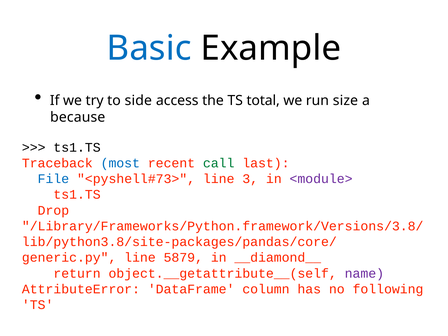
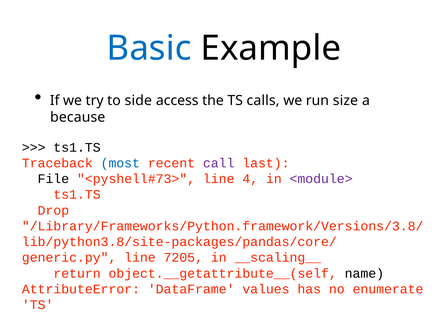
total: total -> calls (263, 100)
call colour: green -> purple (219, 163)
File colour: blue -> black (53, 179)
3: 3 -> 4 (250, 179)
5879: 5879 -> 7205 (183, 258)
__diamond__: __diamond__ -> __scaling__ (278, 258)
name colour: purple -> black (364, 273)
column: column -> values (266, 289)
following: following -> enumerate (388, 289)
